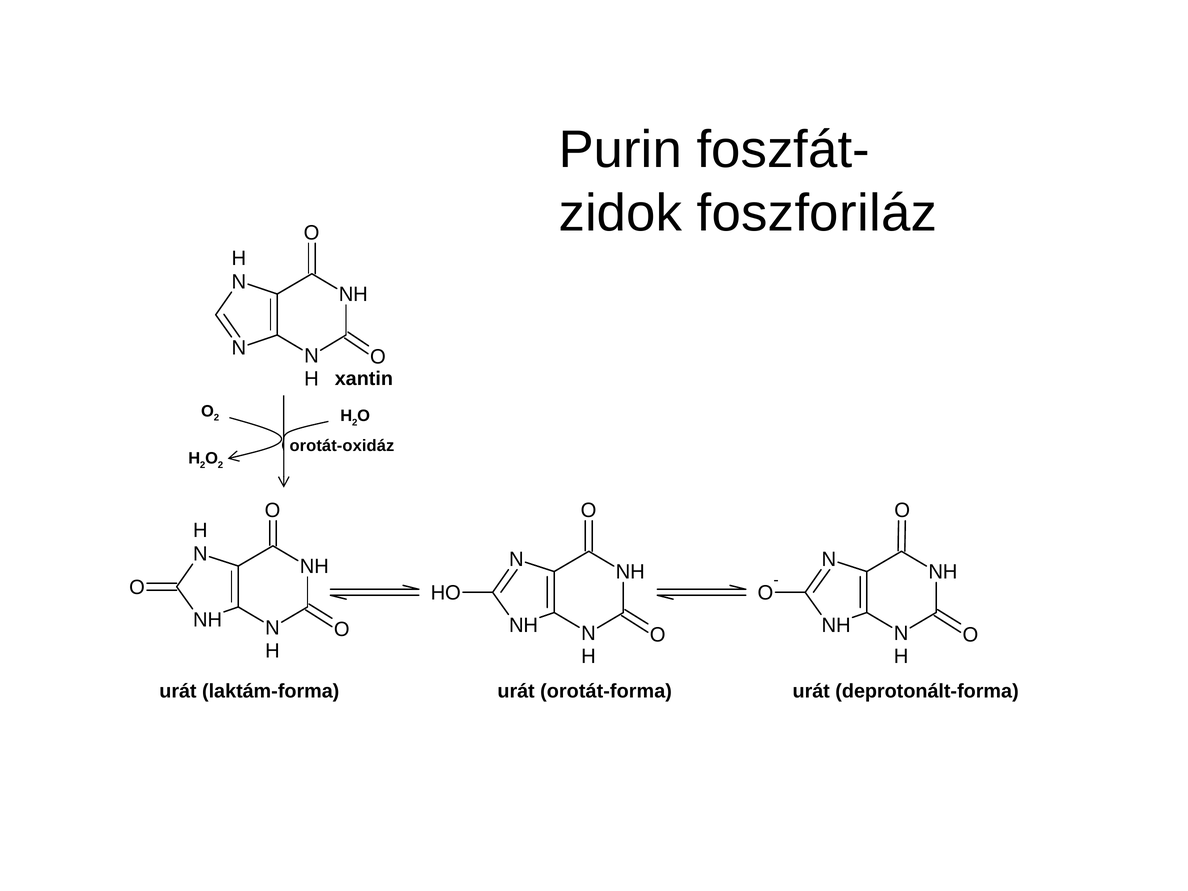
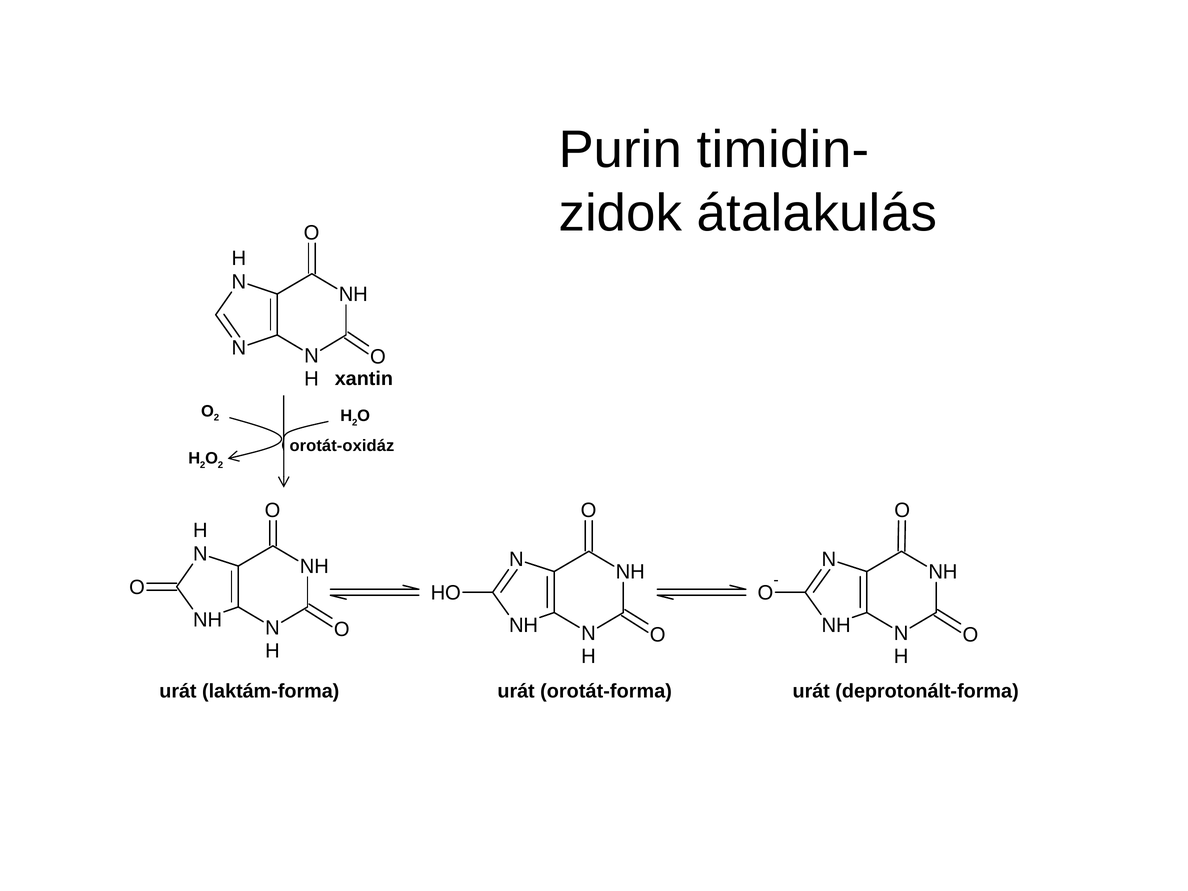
foszfát-: foszfát- -> timidin- (783, 150)
foszforiláz: foszforiláz -> átalakulás (817, 213)
